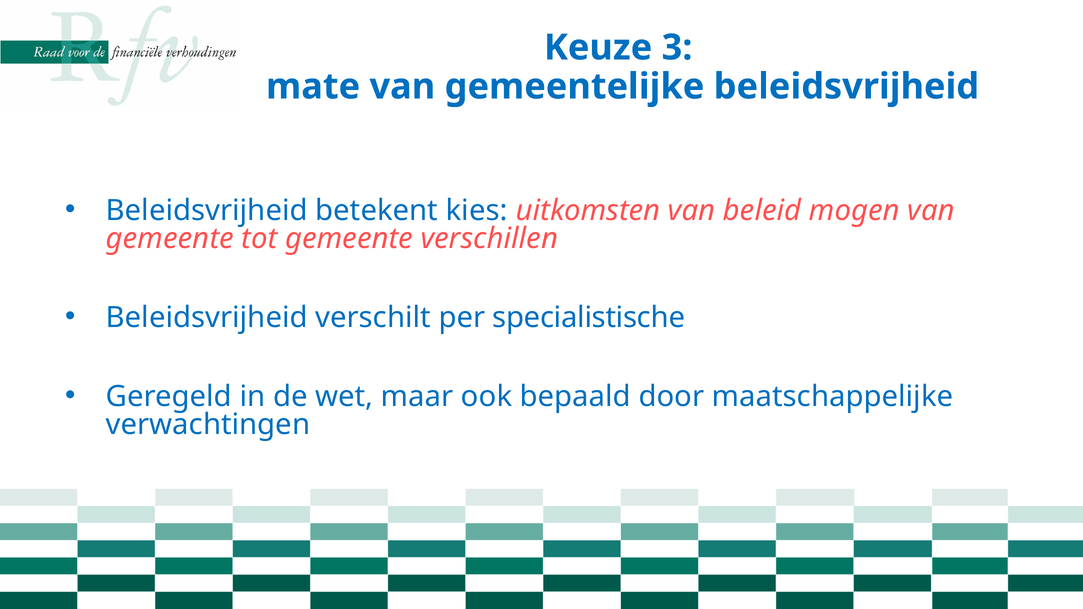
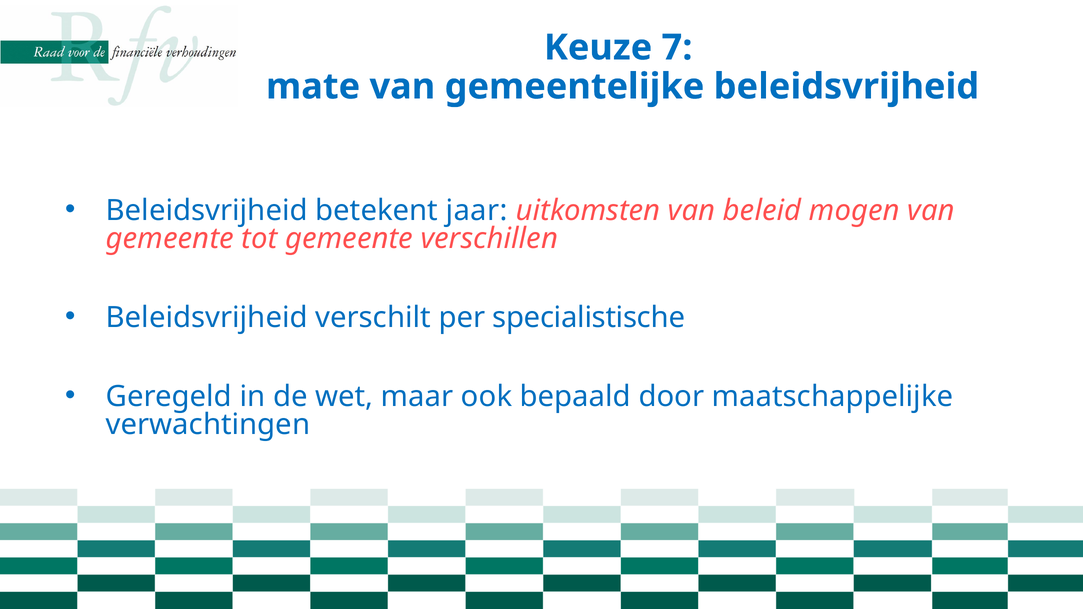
3: 3 -> 7 (677, 48)
kies: kies -> jaar (477, 210)
